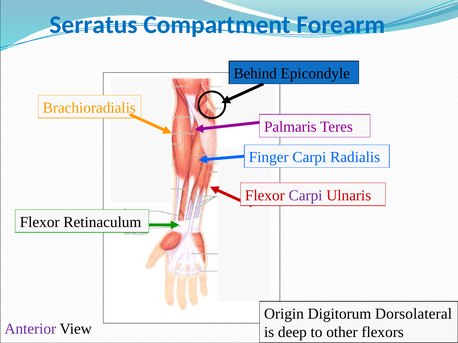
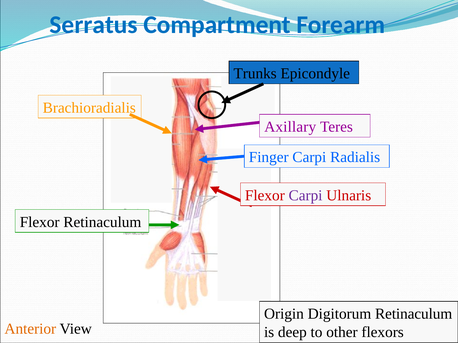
Behind: Behind -> Trunks (255, 74)
Palmaris: Palmaris -> Axillary (290, 127)
Digitorum Dorsolateral: Dorsolateral -> Retinaculum (414, 314)
Anterior colour: purple -> orange (30, 329)
